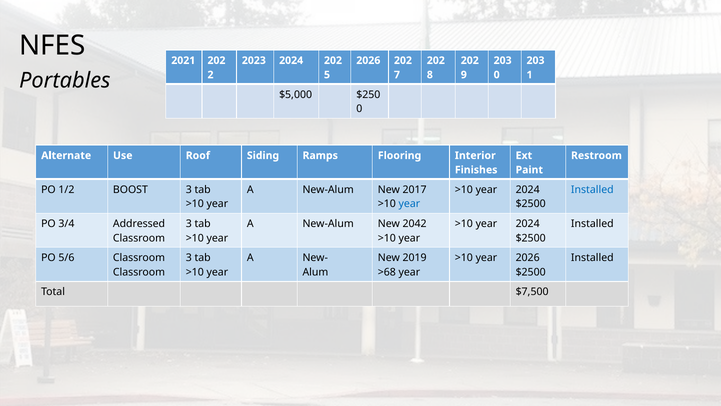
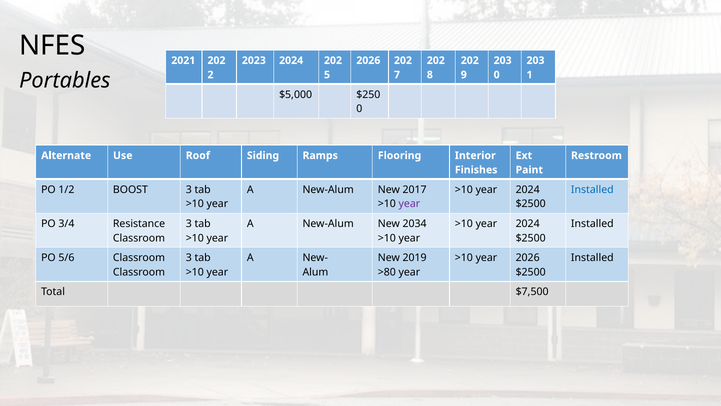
year colour: blue -> purple (409, 204)
Addressed: Addressed -> Resistance (139, 224)
2042: 2042 -> 2034 (415, 224)
>68: >68 -> >80 (387, 272)
